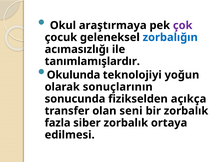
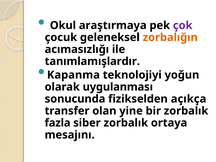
zorbalığın colour: blue -> orange (170, 37)
Okulunda: Okulunda -> Kapanma (73, 75)
sonuçlarının: sonuçlarının -> uygulanması (118, 87)
seni: seni -> yine (131, 111)
edilmesi: edilmesi -> mesajını (70, 135)
